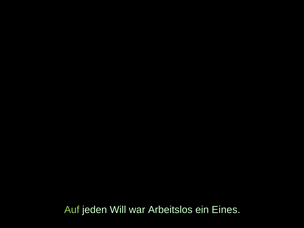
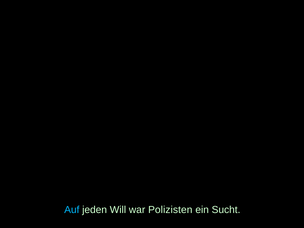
Auf colour: light green -> light blue (72, 210)
Arbeitslos: Arbeitslos -> Polizisten (170, 210)
Eines: Eines -> Sucht (226, 210)
